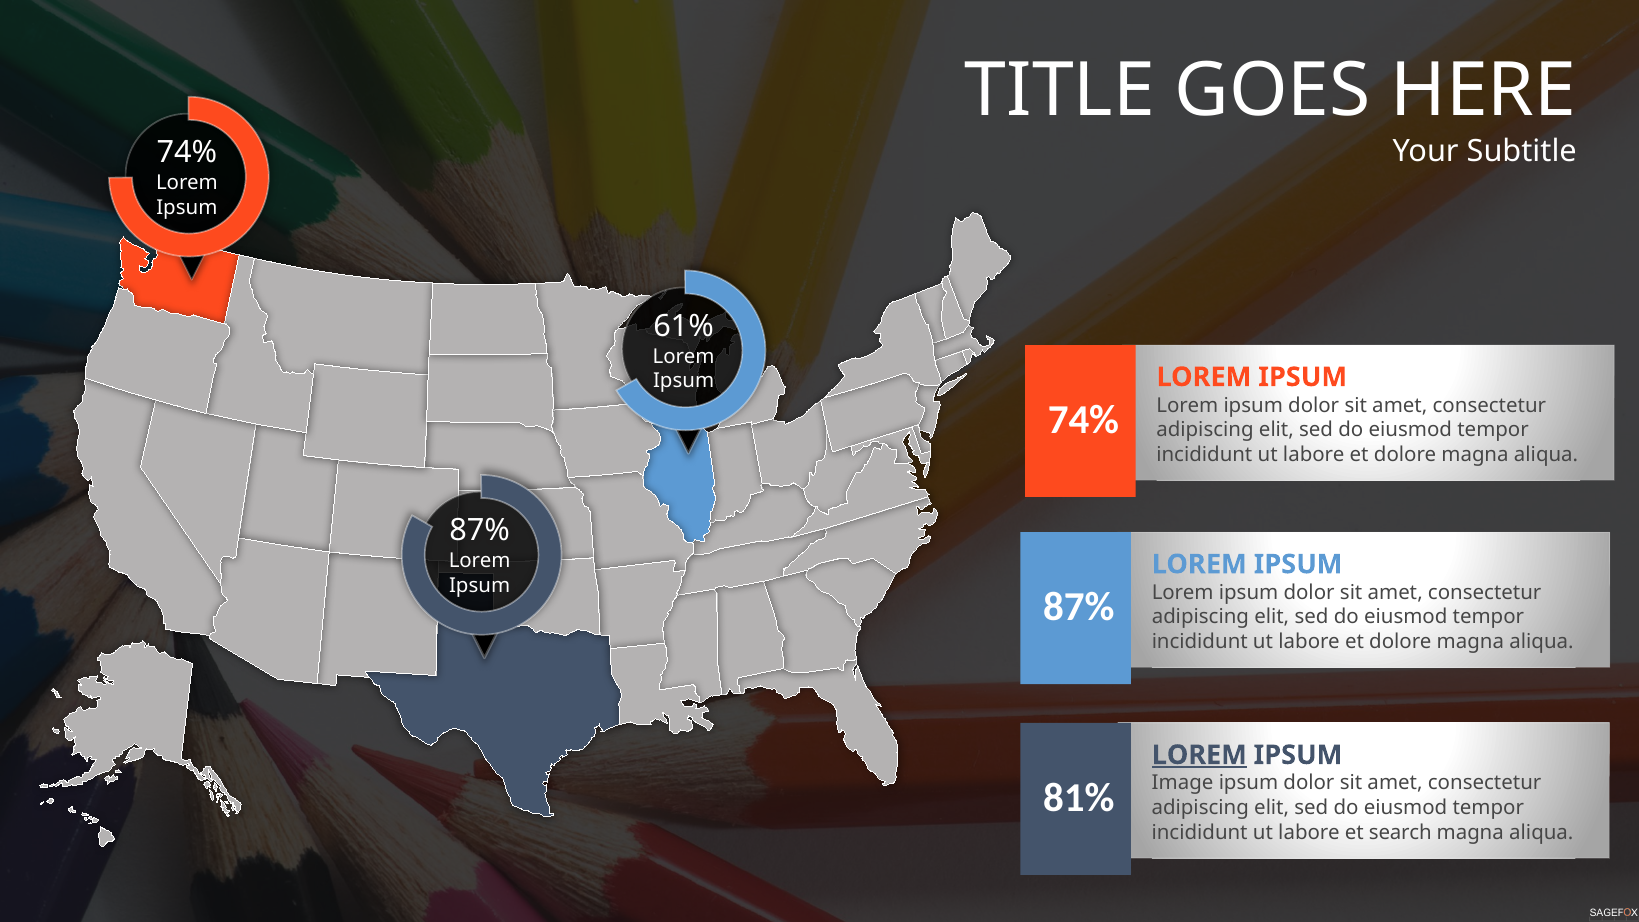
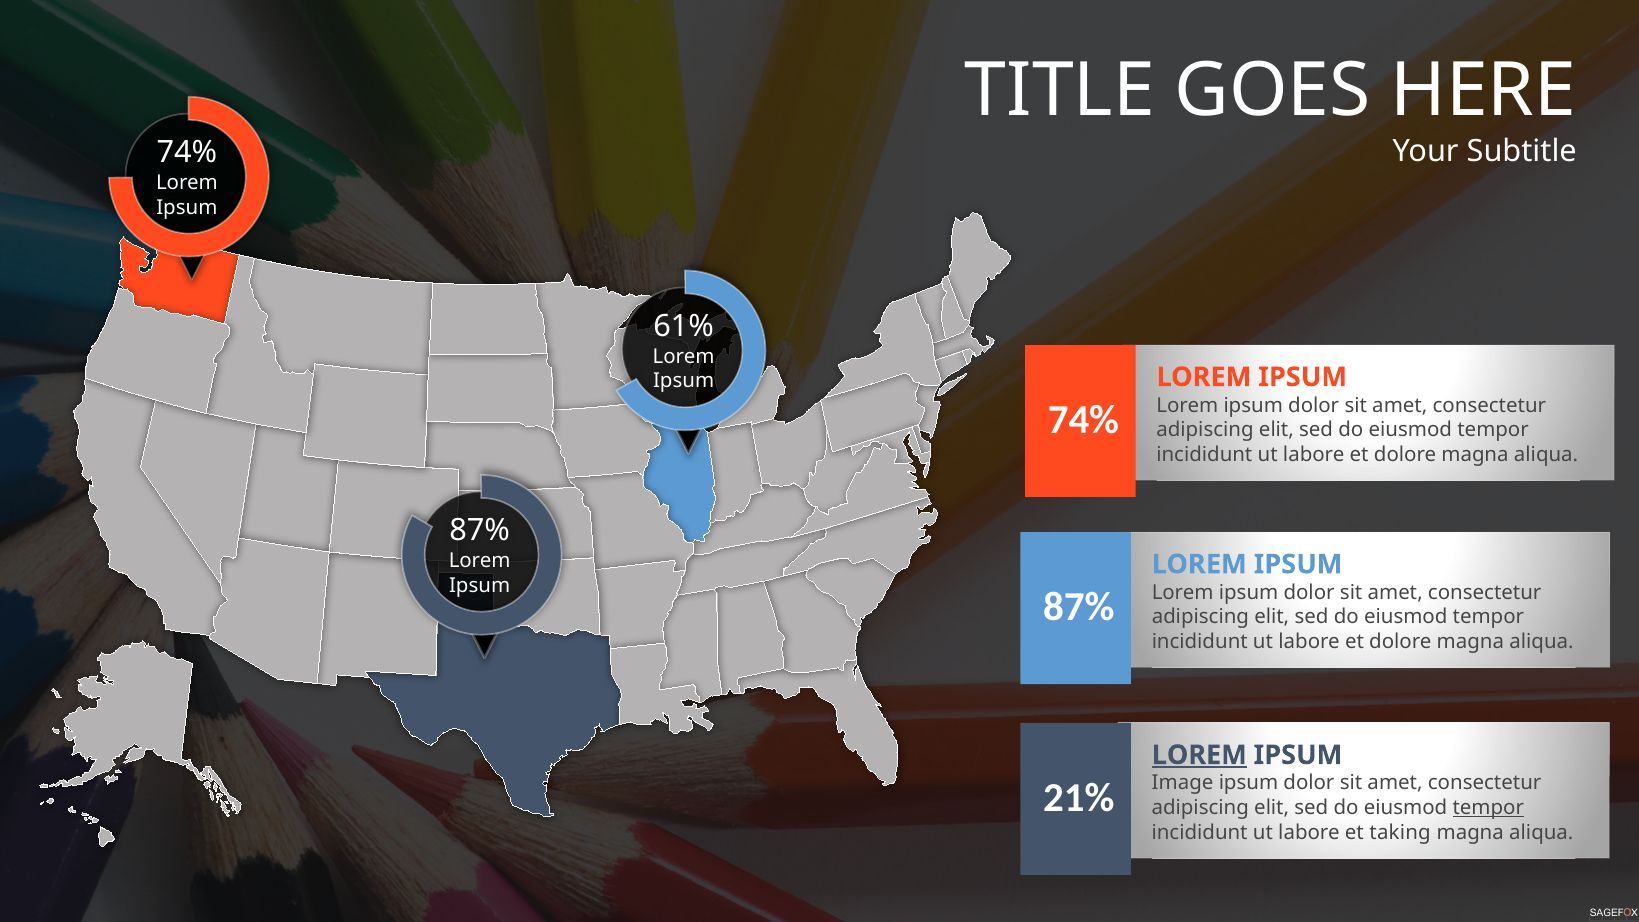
81%: 81% -> 21% (1079, 798)
tempor underline: none -> present (1488, 808)
search: search -> taking (1400, 832)
